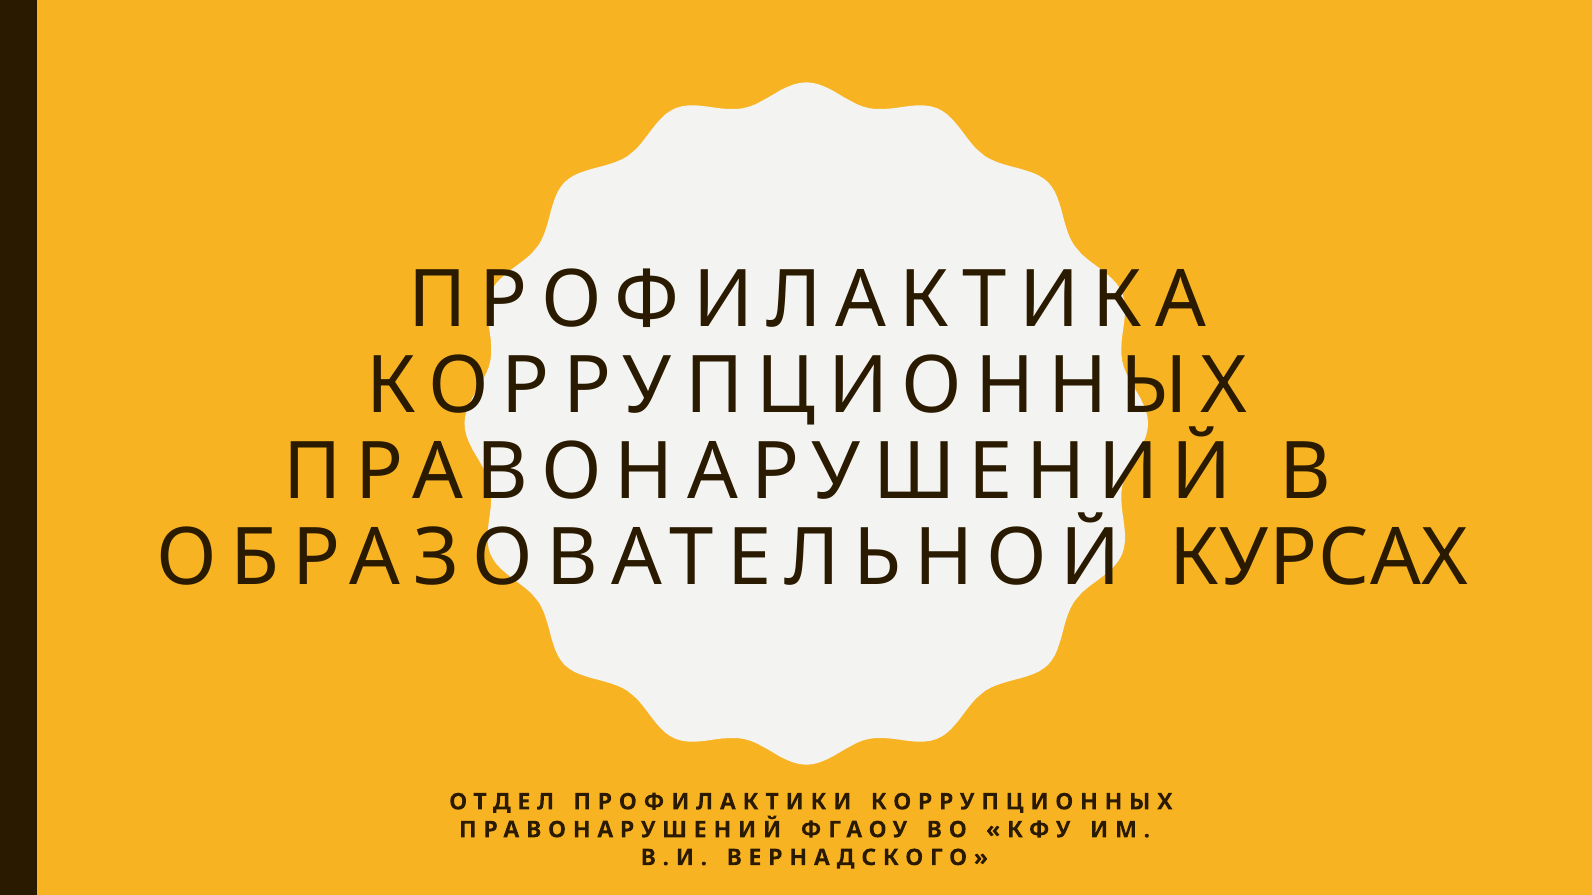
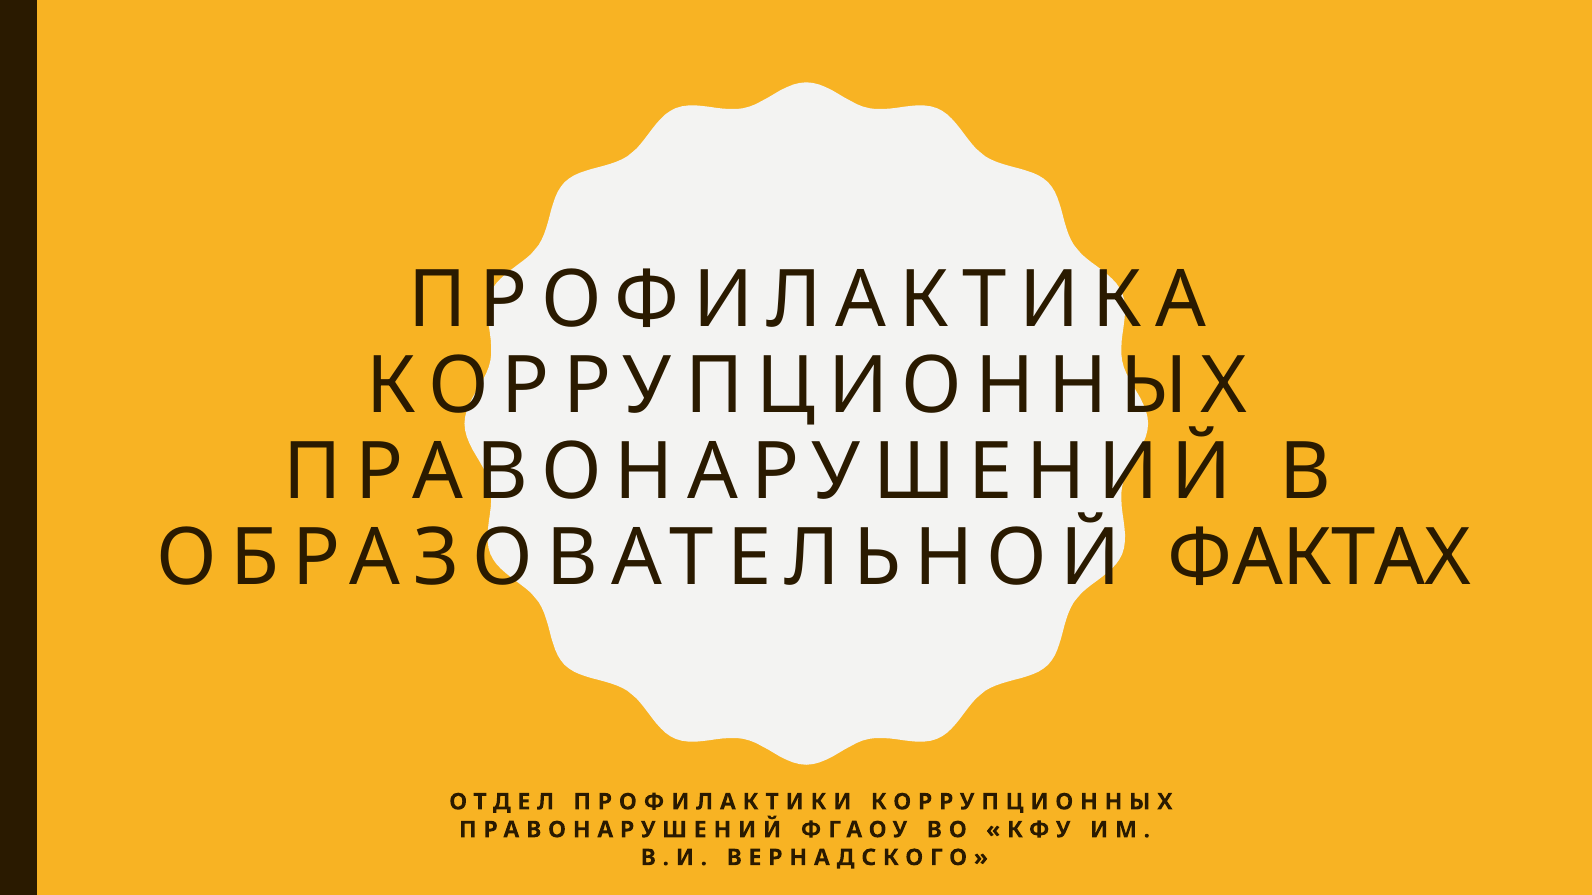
КУРСАХ: КУРСАХ -> ФАКТАХ (1320, 559)
